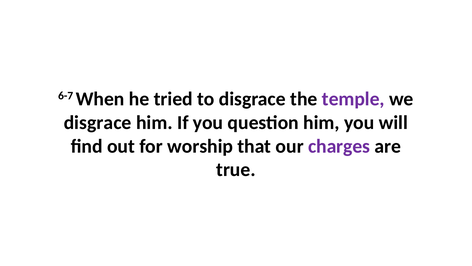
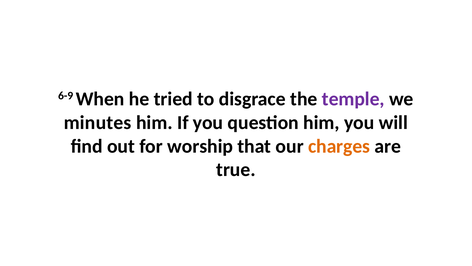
6-7: 6-7 -> 6-9 (66, 96)
disgrace: disgrace -> minutes (98, 122)
charges colour: purple -> orange (339, 146)
